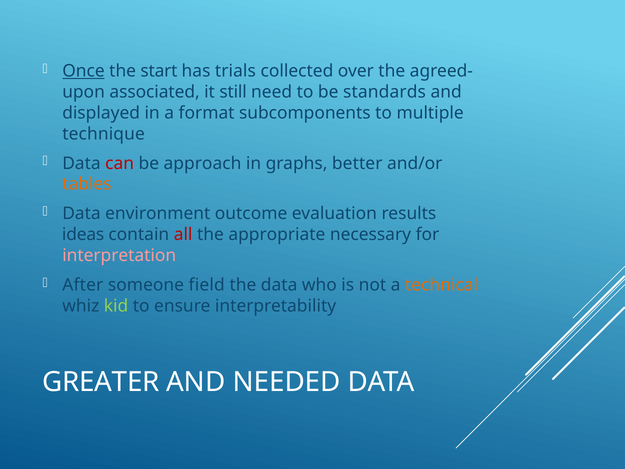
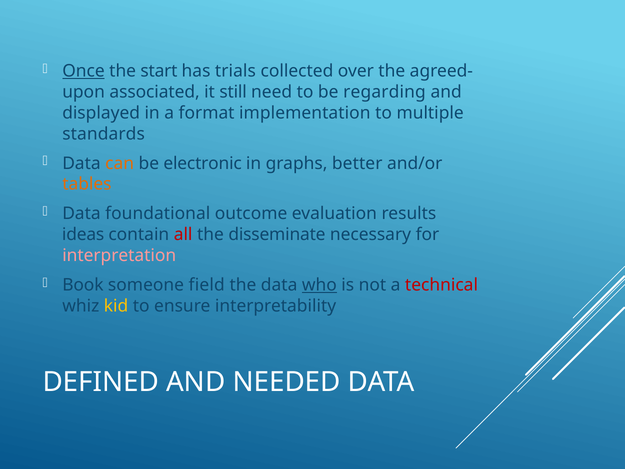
standards: standards -> regarding (384, 92)
subcomponents: subcomponents -> implementation (305, 113)
technique: technique -> standards (104, 134)
can colour: red -> orange (120, 163)
approach: approach -> electronic (203, 163)
environment: environment -> foundational (158, 214)
appropriate: appropriate -> disseminate (277, 234)
After: After -> Book (83, 285)
who underline: none -> present (319, 285)
technical colour: orange -> red (441, 285)
kid colour: light green -> yellow (116, 306)
GREATER: GREATER -> DEFINED (101, 382)
